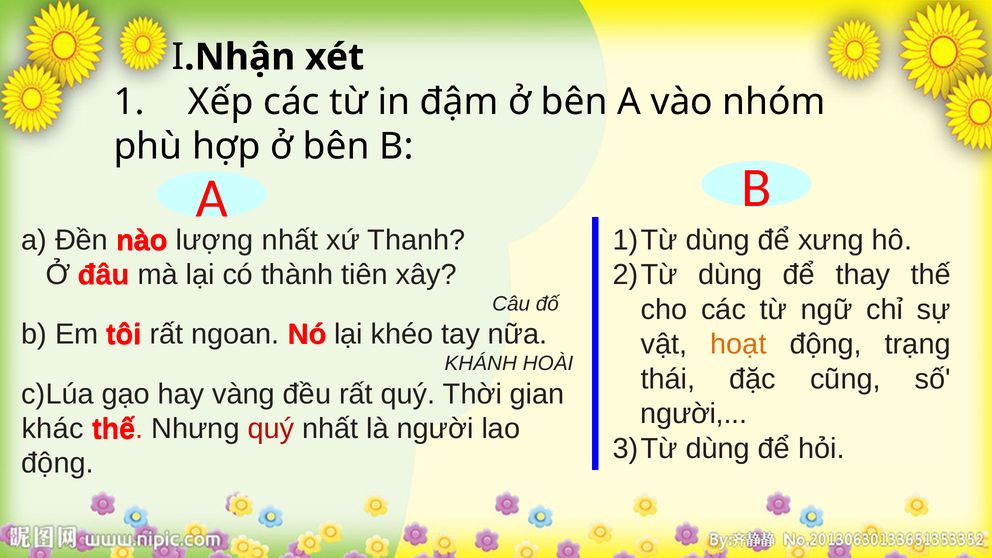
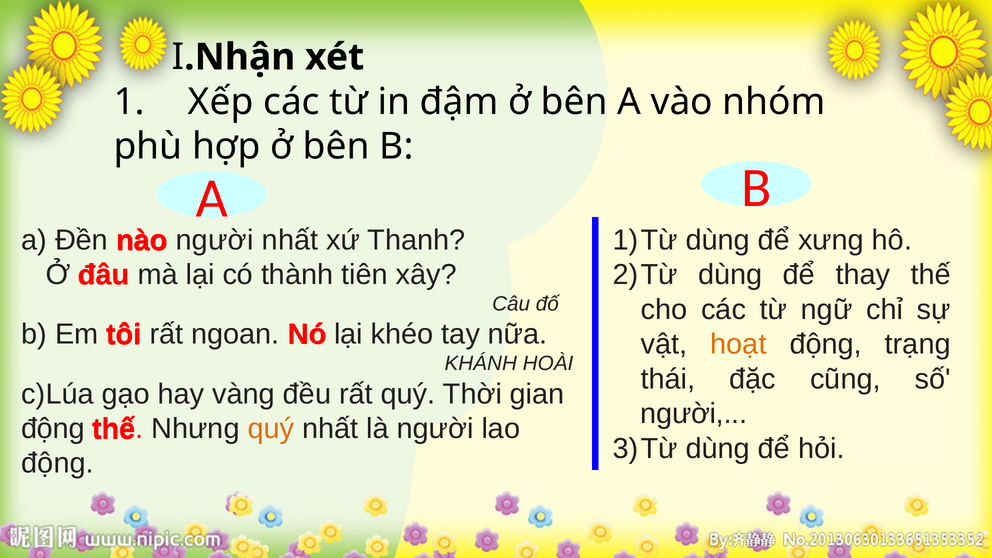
lượng: lượng -> người (215, 240)
khác: khác -> động (53, 429)
quý colour: red -> orange (271, 429)
